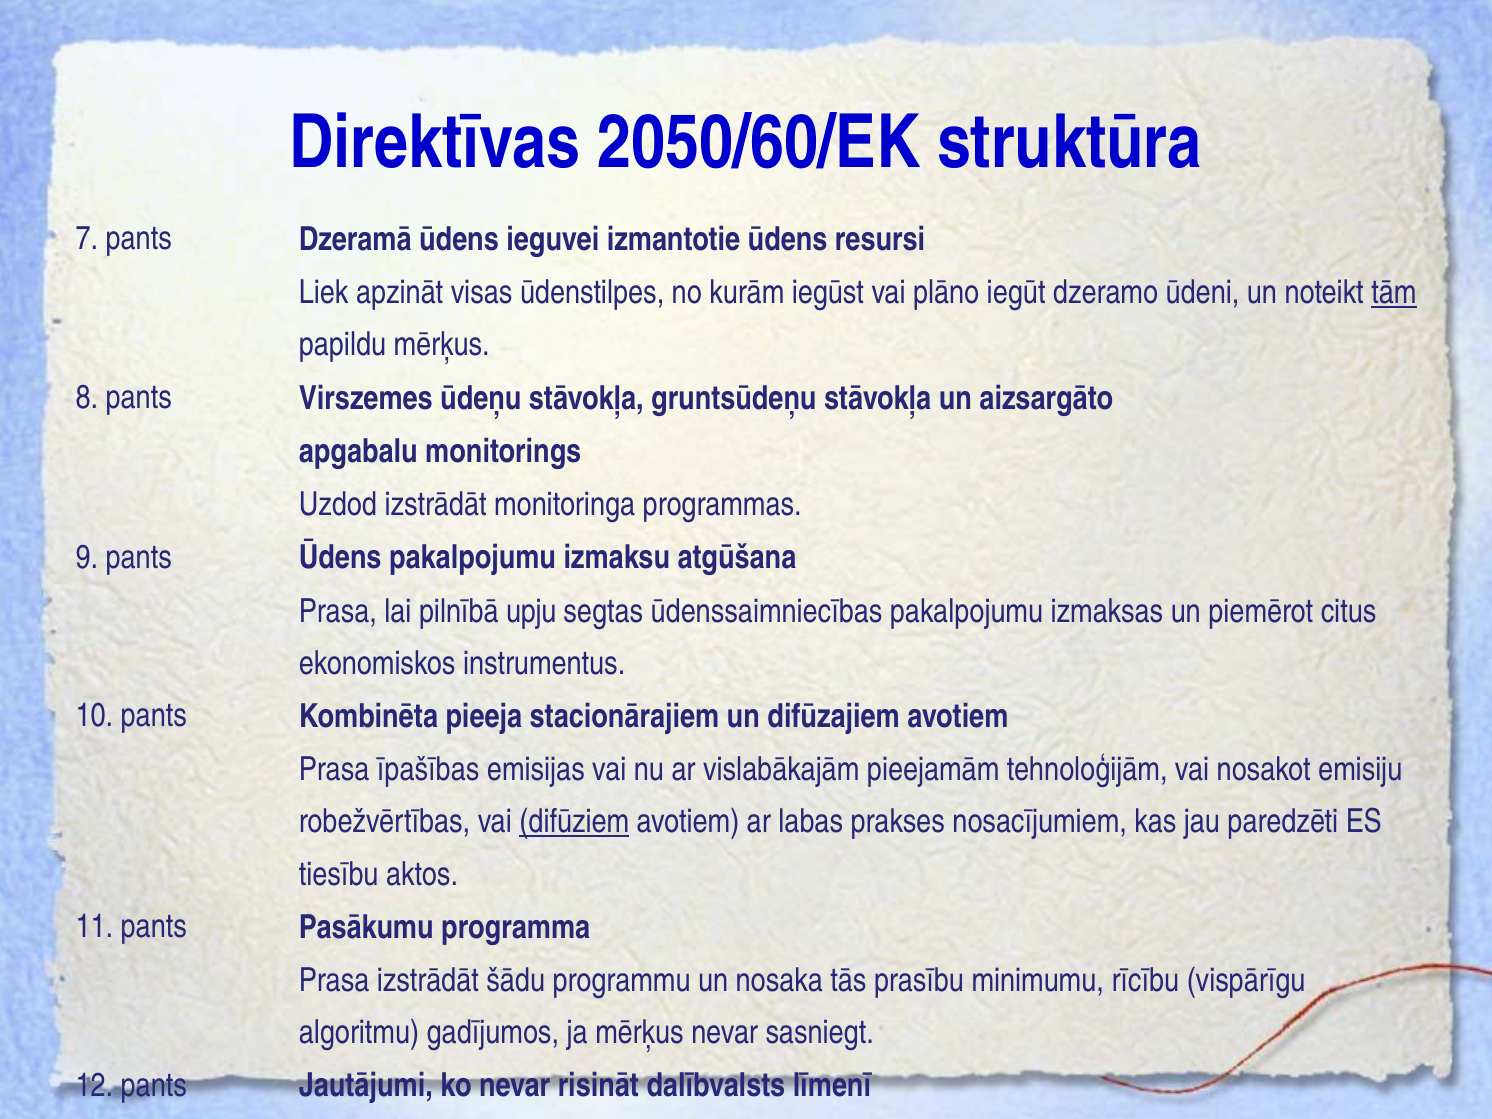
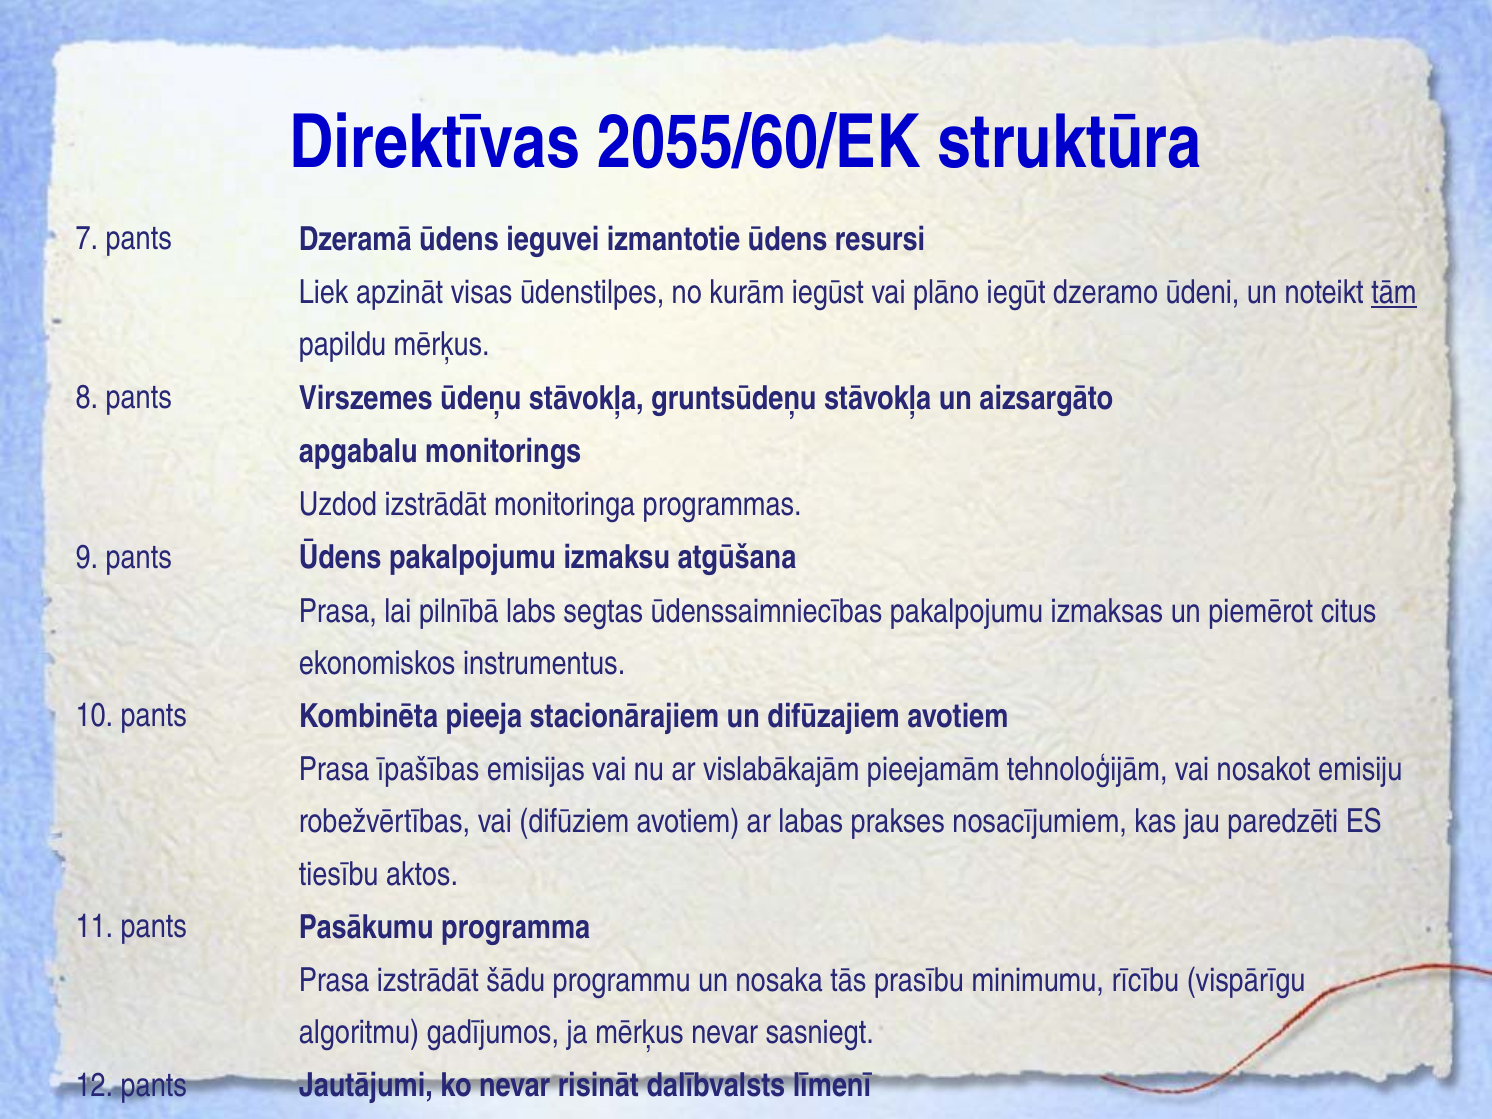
2050/60/EK: 2050/60/EK -> 2055/60/EK (759, 143)
pilnībā upju: upju -> labs (531, 611)
difūziem underline: present -> none (574, 822)
